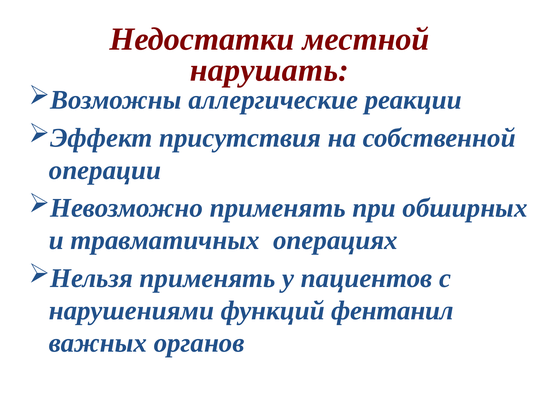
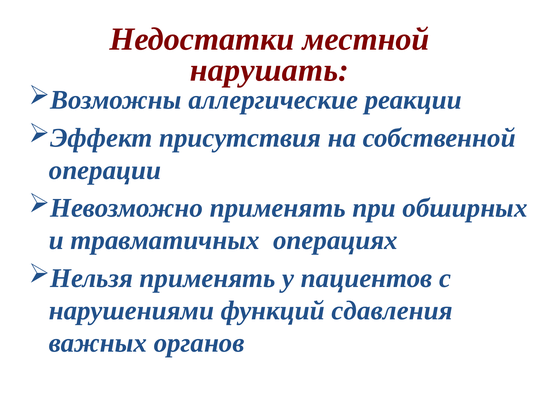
фентанил: фентанил -> сдавления (392, 310)
